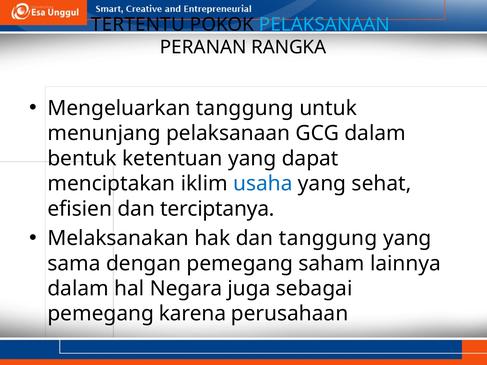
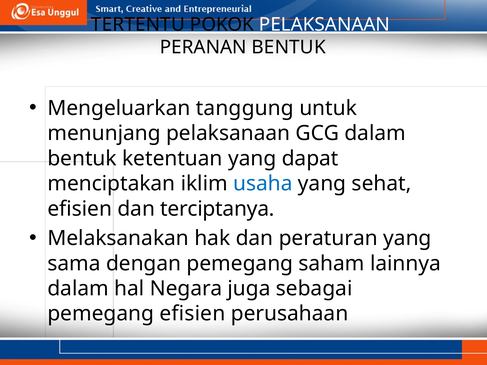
PELAKSANAAN colour: light blue -> white (324, 25)
PERANAN RANGKA: RANGKA -> BENTUK (289, 47)
dan tanggung: tanggung -> peraturan (328, 238)
pemegang karena: karena -> efisien (192, 314)
